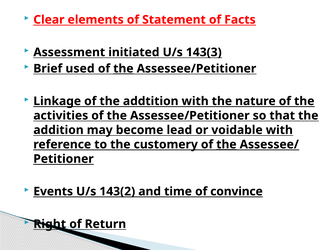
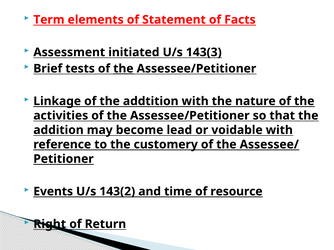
Clear: Clear -> Term (49, 20)
used: used -> tests (80, 69)
the underline: present -> none (226, 145)
convince: convince -> resource (236, 192)
